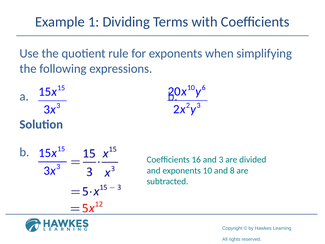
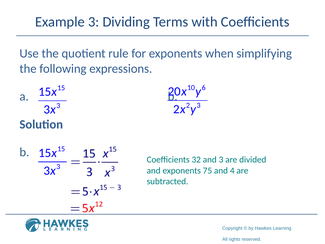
Example 1: 1 -> 3 (94, 22)
16: 16 -> 32 (196, 160)
exponents 10: 10 -> 75 (207, 170)
8: 8 -> 4 (232, 170)
